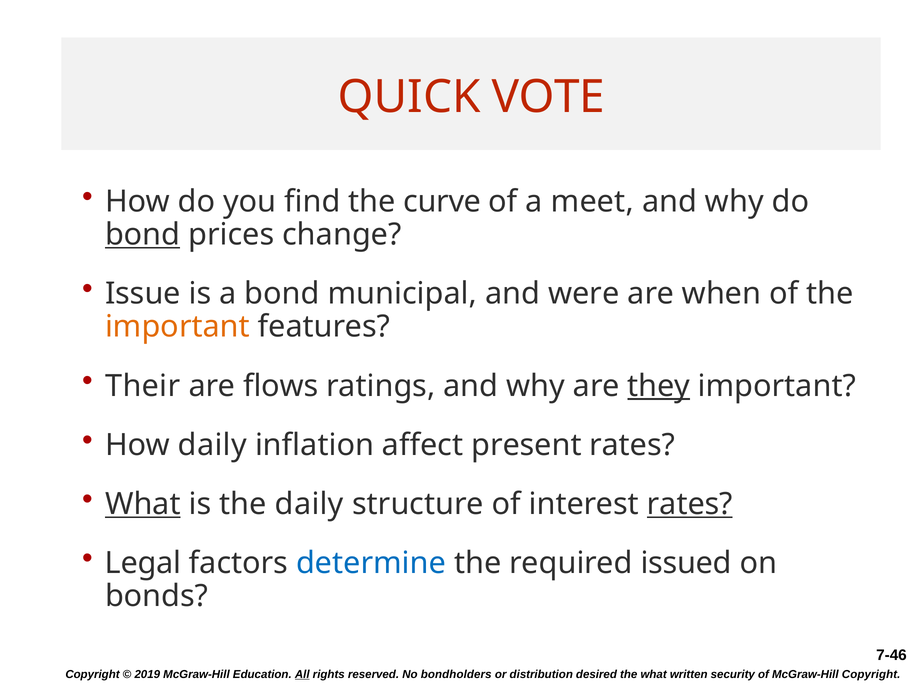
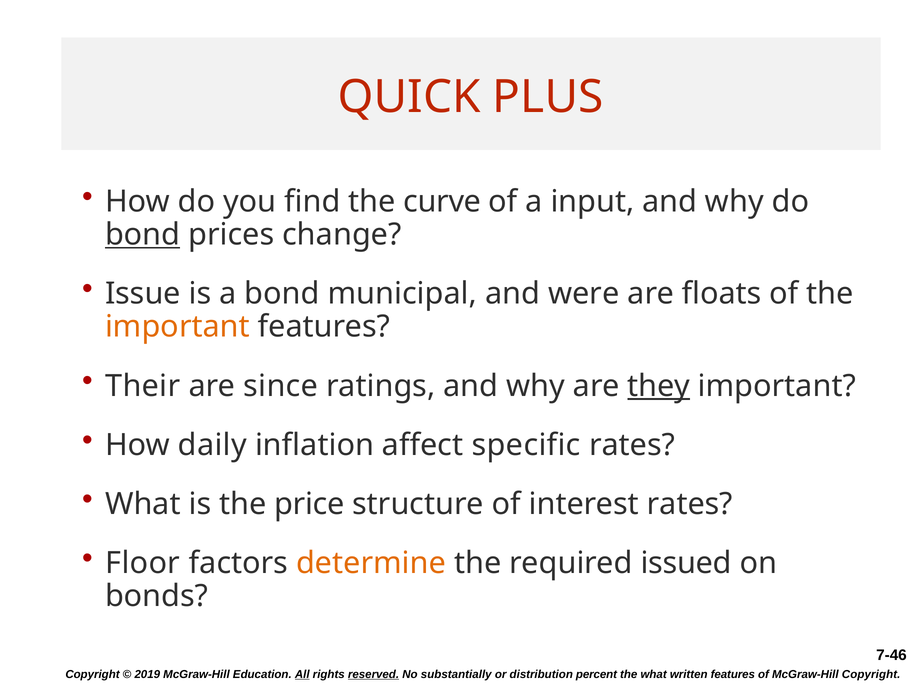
VOTE: VOTE -> PLUS (548, 97)
meet: meet -> input (592, 201)
when: when -> floats (722, 294)
flows: flows -> since (281, 386)
present: present -> specific (526, 445)
What underline: present -> none (143, 504)
the daily: daily -> price (310, 504)
rates underline: present -> none (690, 504)
Legal: Legal -> Floor (143, 563)
determine colour: blue -> orange (371, 563)
reserved underline: none -> present (374, 674)
bondholders: bondholders -> substantially (456, 674)
desired: desired -> percent (596, 674)
written security: security -> features (733, 674)
